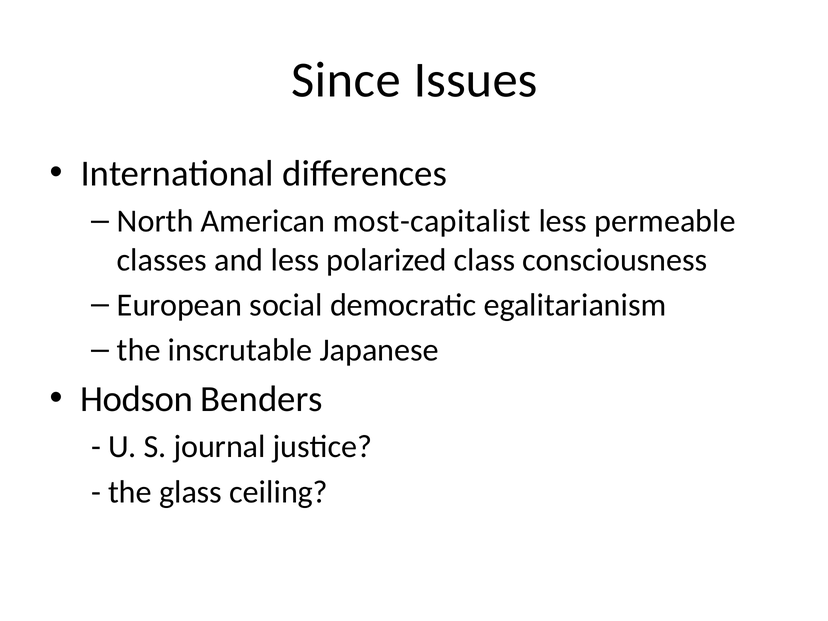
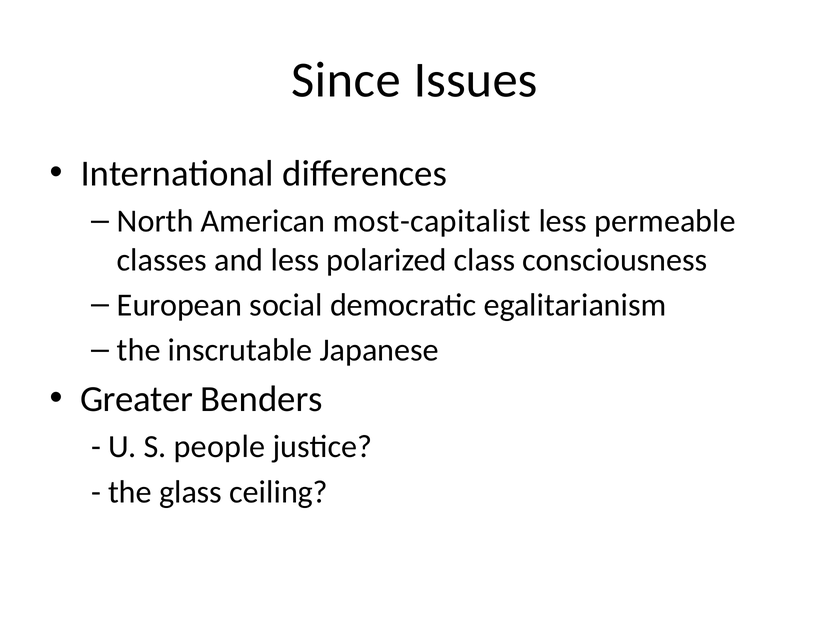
Hodson: Hodson -> Greater (137, 399)
journal: journal -> people (219, 447)
